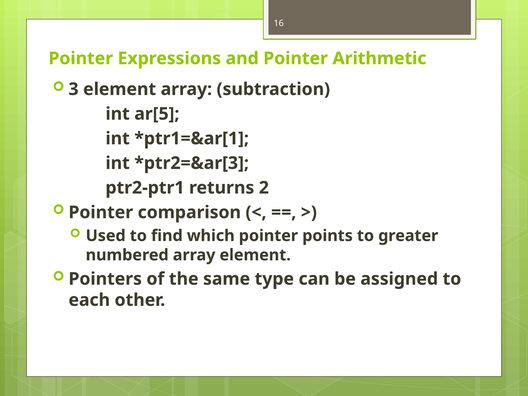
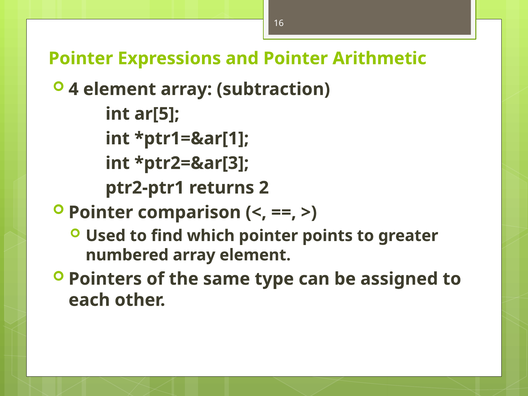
3: 3 -> 4 (74, 89)
